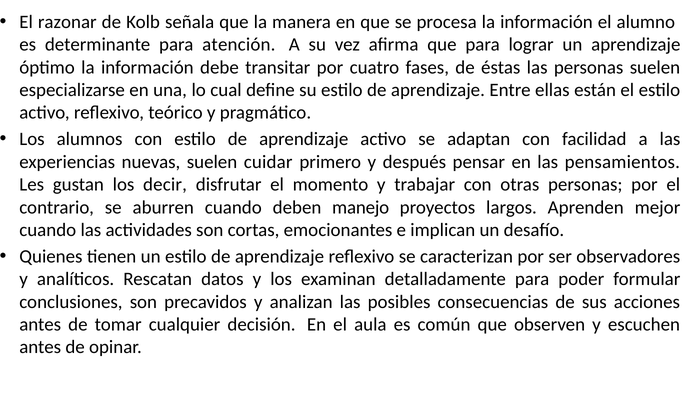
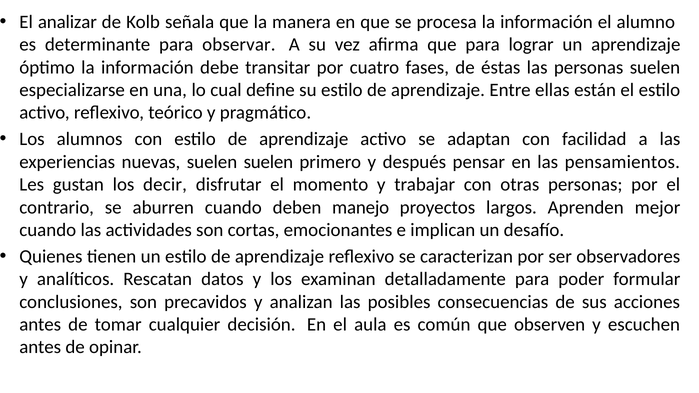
razonar: razonar -> analizar (67, 22)
atención: atención -> observar (239, 45)
suelen cuidar: cuidar -> suelen (268, 162)
